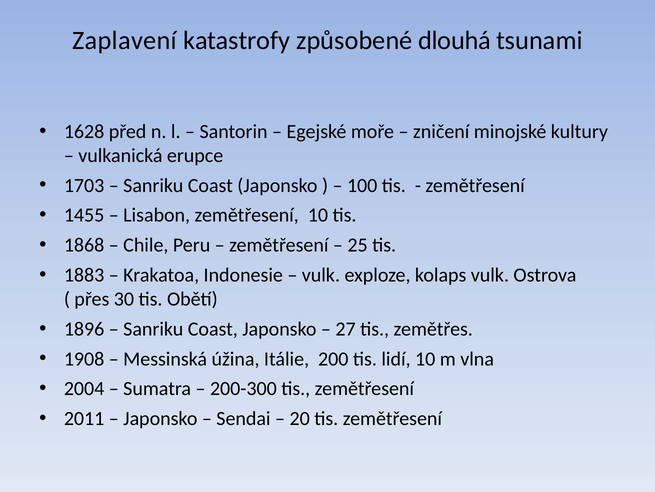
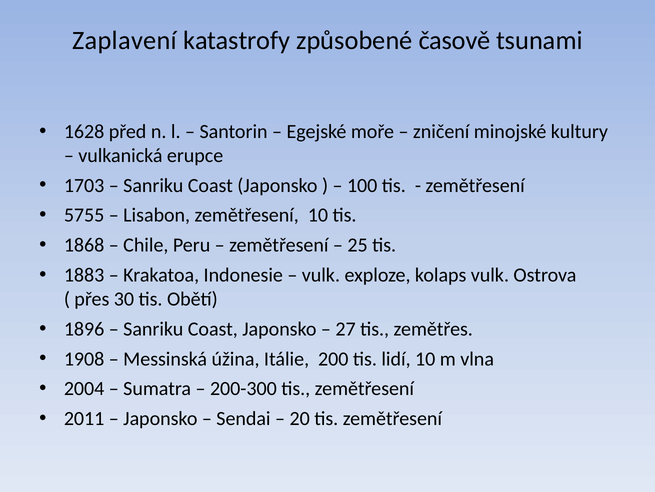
dlouhá: dlouhá -> časově (454, 41)
1455: 1455 -> 5755 (84, 215)
